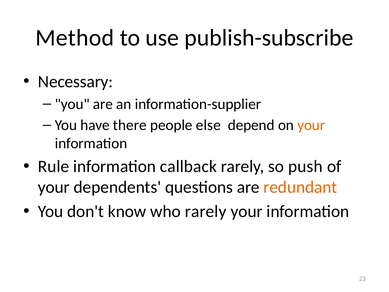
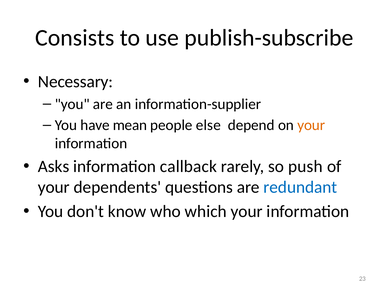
Method: Method -> Consists (75, 38)
there: there -> mean (130, 125)
Rule: Rule -> Asks (54, 166)
redundant colour: orange -> blue (300, 187)
who rarely: rarely -> which (206, 211)
